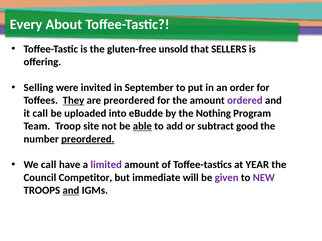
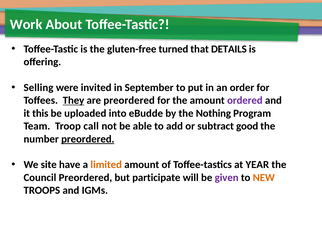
Every: Every -> Work (26, 24)
unsold: unsold -> turned (173, 49)
SELLERS: SELLERS -> DETAILS (229, 49)
it call: call -> this (40, 114)
site: site -> call (91, 126)
able underline: present -> none (142, 126)
We call: call -> site (49, 165)
limited colour: purple -> orange (106, 165)
Council Competitor: Competitor -> Preordered (85, 178)
immediate: immediate -> participate (156, 178)
NEW colour: purple -> orange (264, 178)
and underline: present -> none (71, 191)
